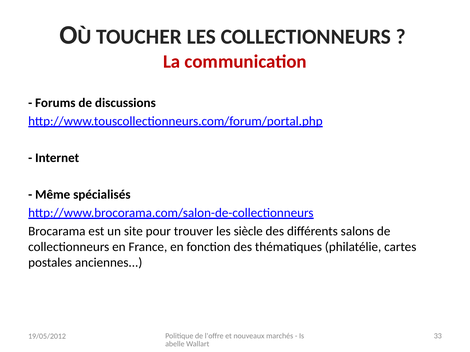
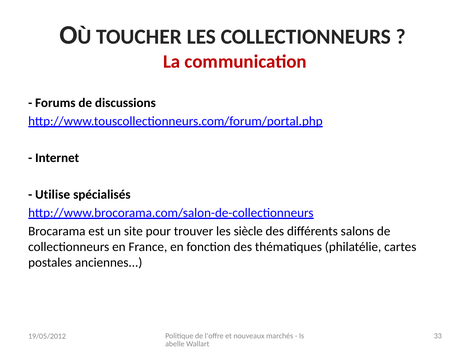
Même: Même -> Utilise (53, 195)
